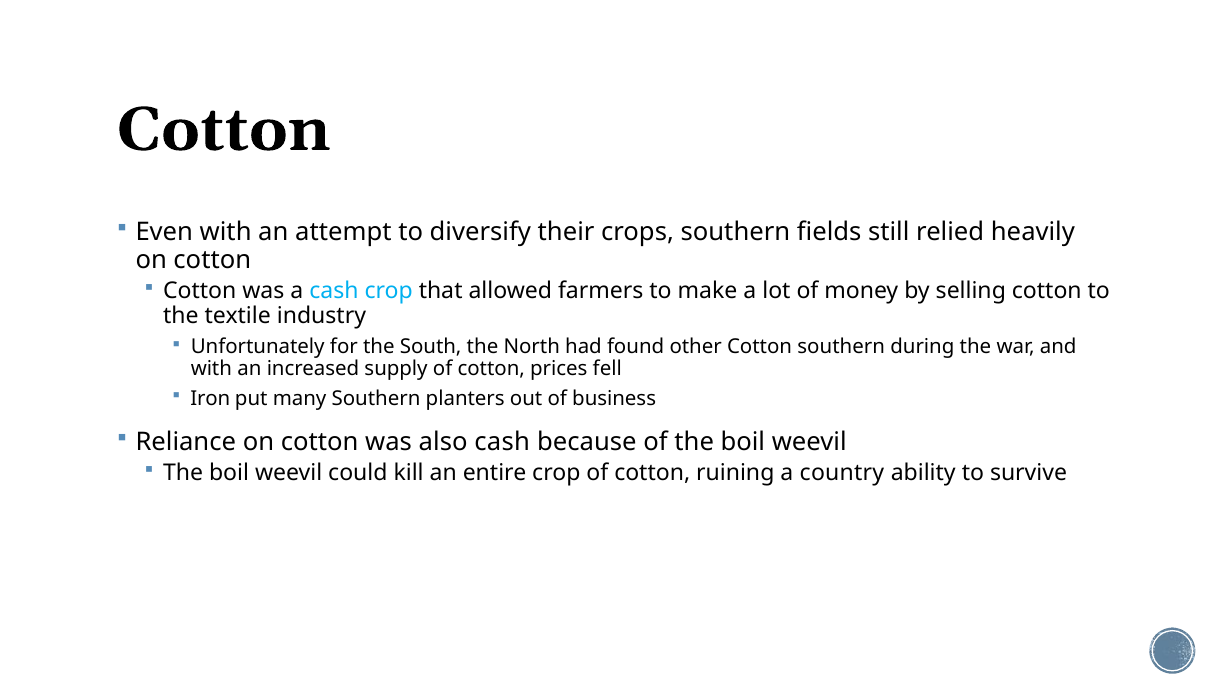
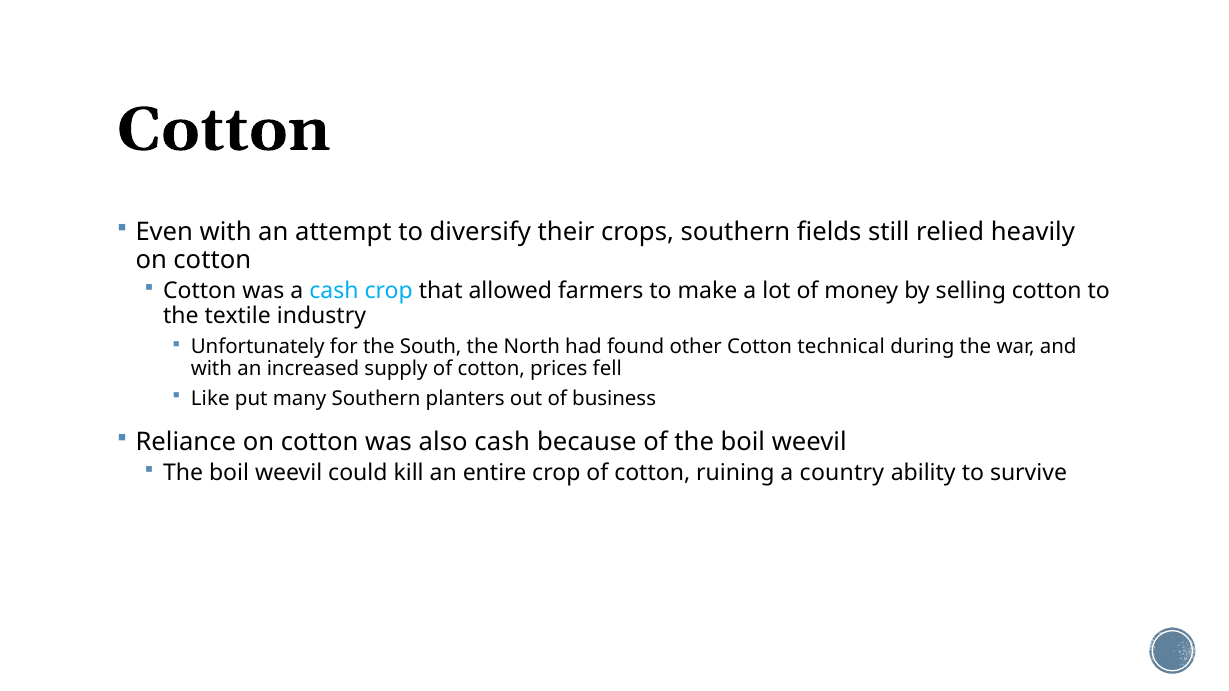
Cotton southern: southern -> technical (841, 347)
Iron: Iron -> Like (210, 399)
